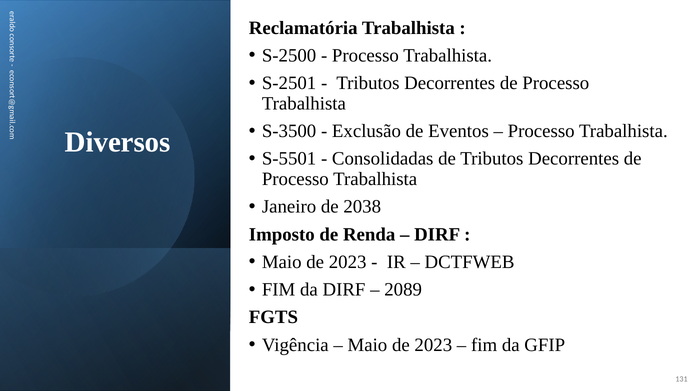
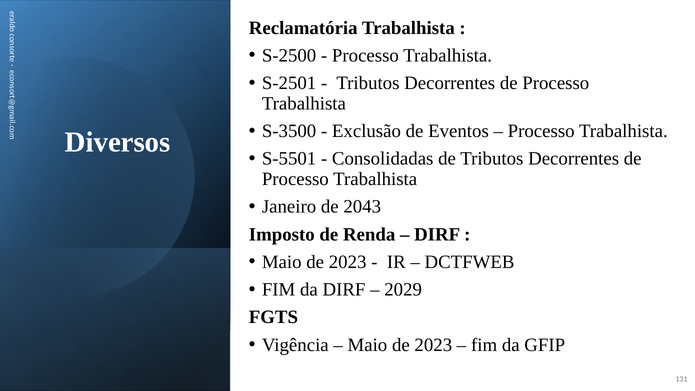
2038: 2038 -> 2043 (362, 207)
2089: 2089 -> 2029 (403, 290)
